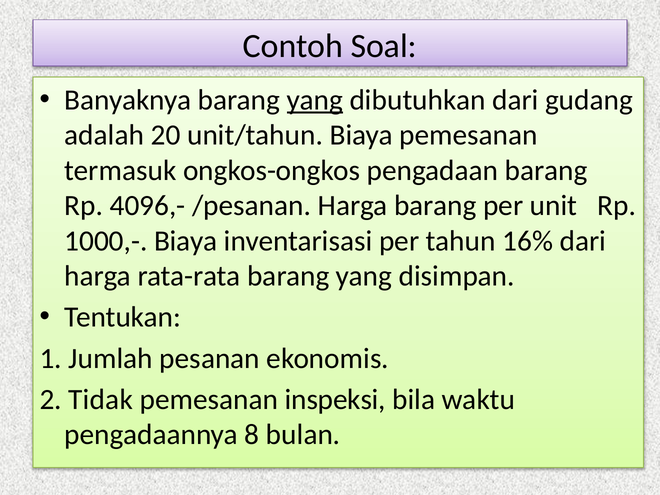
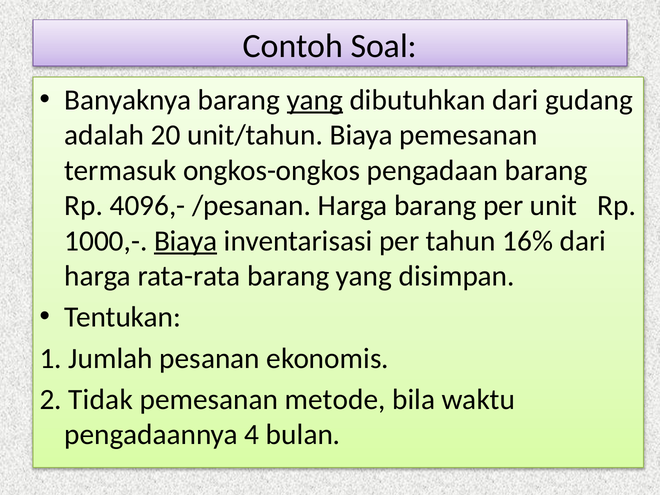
Biaya underline: none -> present (186, 241)
inspeksi: inspeksi -> metode (335, 399)
8: 8 -> 4 (252, 435)
